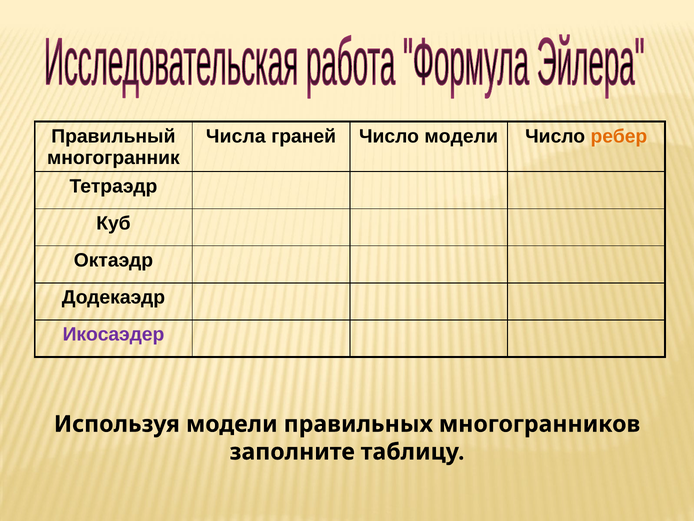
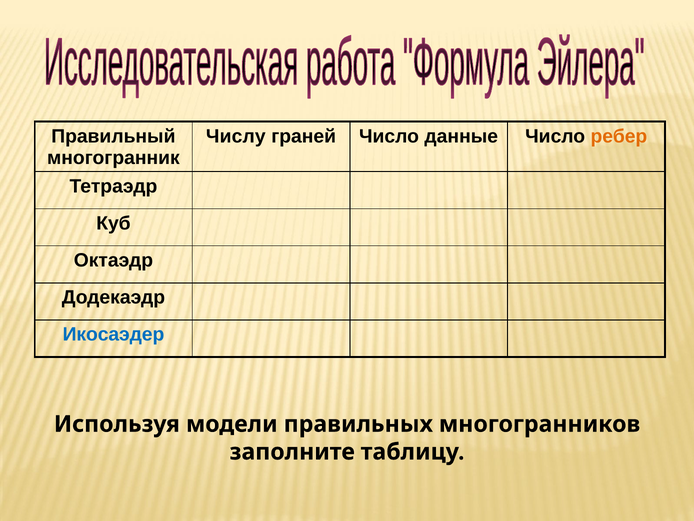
Числа: Числа -> Числу (236, 136)
Число модели: модели -> данные (461, 136)
Икосаэдер colour: purple -> blue (113, 334)
